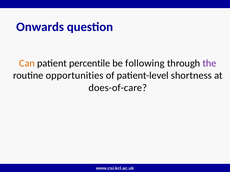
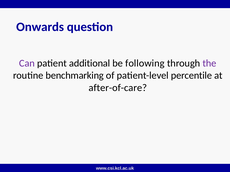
Can colour: orange -> purple (27, 63)
percentile: percentile -> additional (90, 63)
opportunities: opportunities -> benchmarking (75, 76)
shortness: shortness -> percentile (191, 76)
does-of-care: does-of-care -> after-of-care (118, 88)
